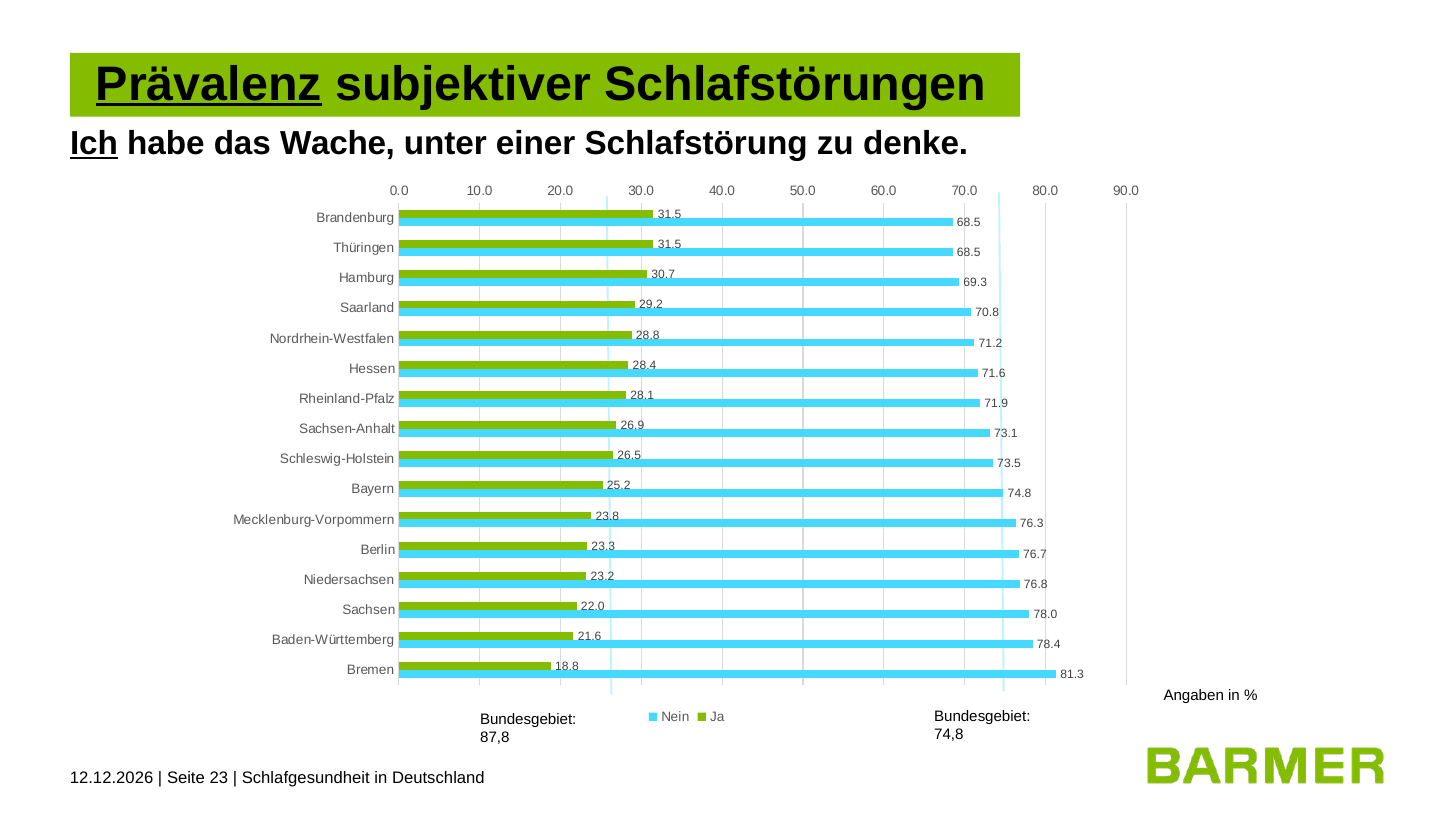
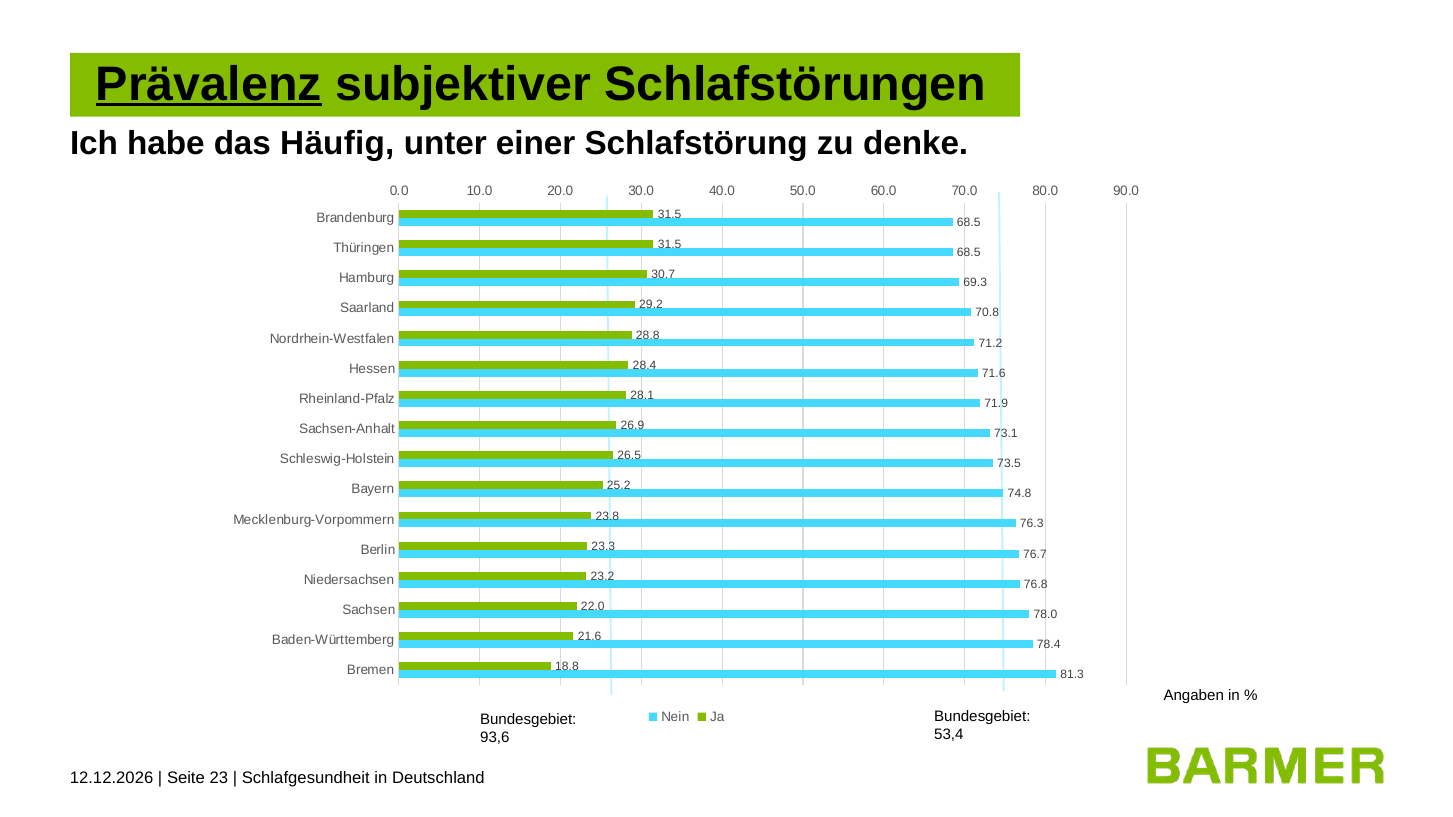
Ich underline: present -> none (94, 144)
Wache: Wache -> Häufig (337, 144)
74,8: 74,8 -> 53,4 (949, 735)
87,8: 87,8 -> 93,6 (495, 738)
